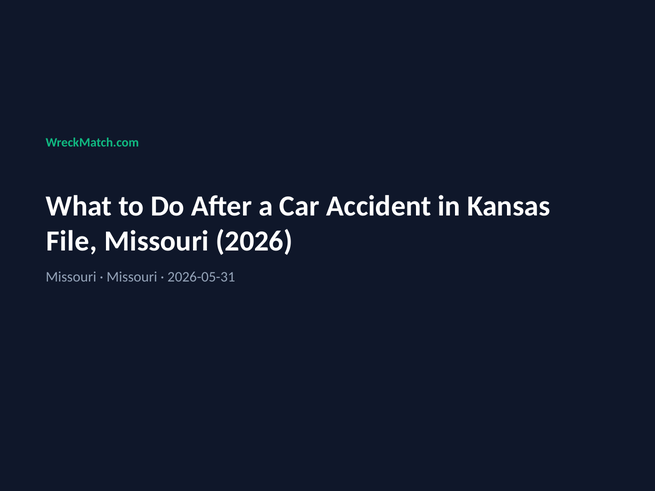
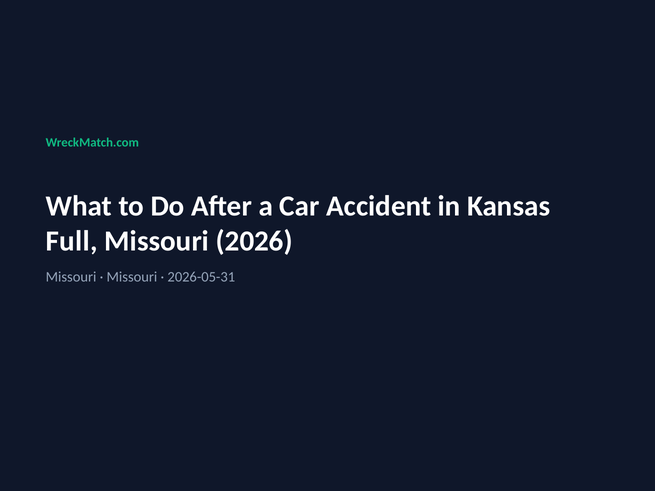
File: File -> Full (72, 241)
